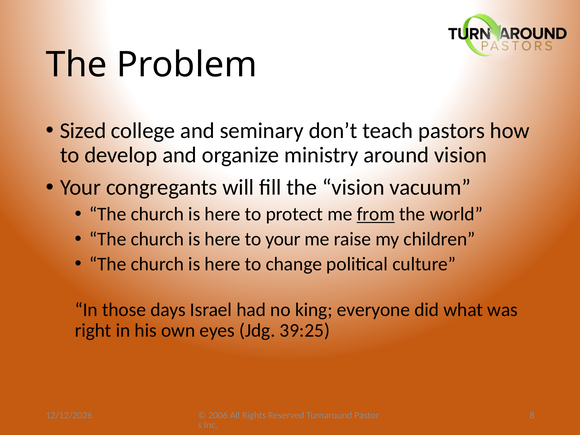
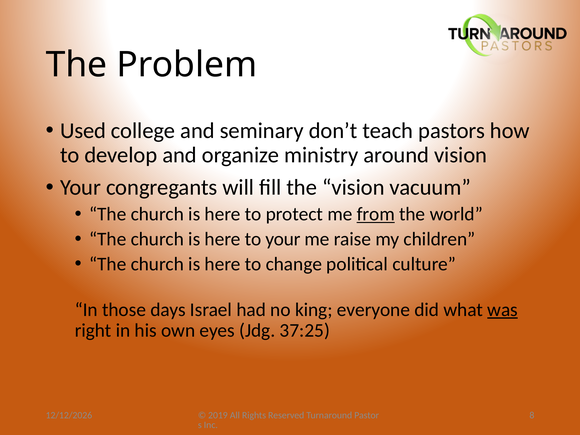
Sized: Sized -> Used (83, 131)
was underline: none -> present (503, 310)
39:25: 39:25 -> 37:25 (305, 331)
2006: 2006 -> 2019 (218, 415)
